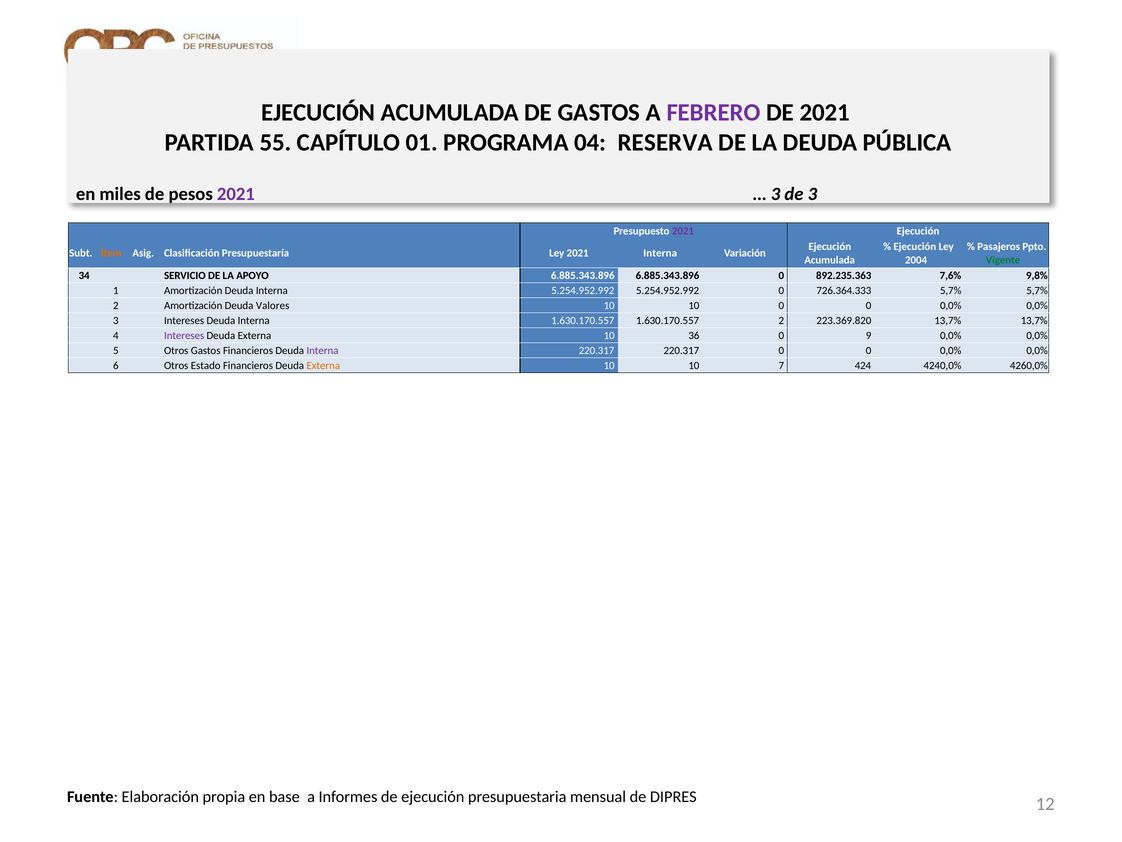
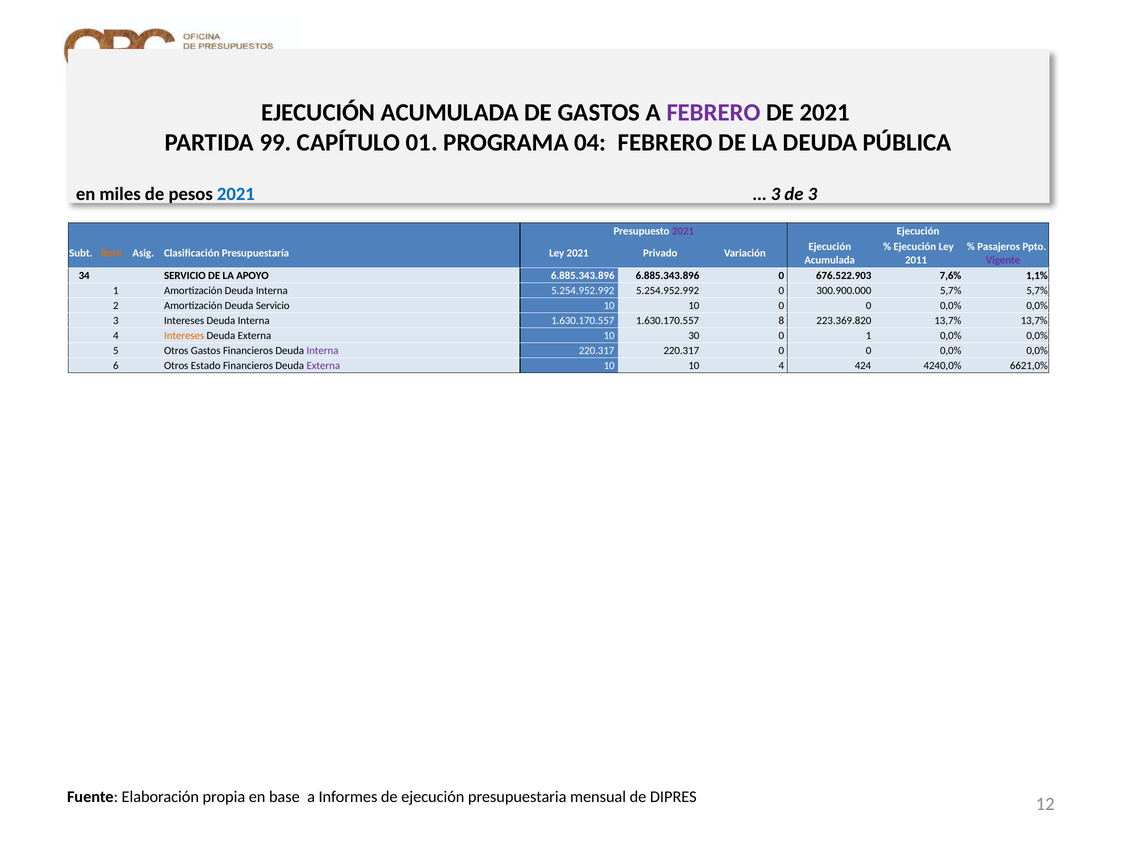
55: 55 -> 99 (275, 142)
04 RESERVA: RESERVA -> FEBRERO (665, 142)
2021 colour: purple -> blue (236, 194)
2021 Interna: Interna -> Privado (660, 253)
2004: 2004 -> 2011 (916, 260)
Vigente colour: green -> purple (1003, 260)
892.235.363: 892.235.363 -> 676.522.903 (844, 276)
9,8%: 9,8% -> 1,1% (1037, 276)
726.364.333: 726.364.333 -> 300.900.000 (844, 291)
Deuda Valores: Valores -> Servicio (273, 306)
1.630.170.557 2: 2 -> 8 (781, 320)
Intereses colour: purple -> orange (184, 335)
36: 36 -> 30 (694, 335)
0 9: 9 -> 1 (869, 335)
Externa colour: orange -> purple (323, 365)
10 7: 7 -> 4 (781, 365)
4260,0%: 4260,0% -> 6621,0% (1029, 365)
